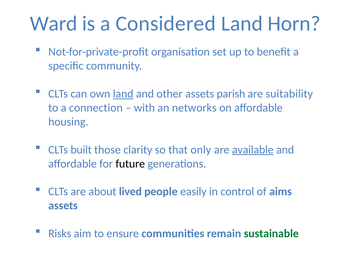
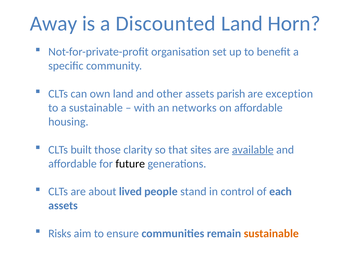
Ward: Ward -> Away (54, 24)
Considered: Considered -> Discounted (166, 24)
land underline: present -> none (123, 94)
suitability: suitability -> exception (289, 94)
a connection: connection -> sustainable (96, 108)
only: only -> sites (201, 150)
easily: easily -> stand (193, 192)
aims: aims -> each (281, 192)
sustainable colour: green -> orange (271, 234)
